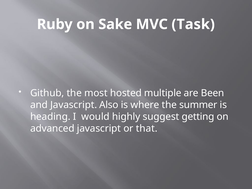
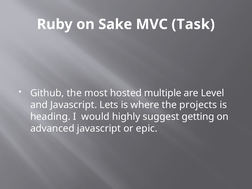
Been: Been -> Level (213, 93)
Also: Also -> Lets (109, 105)
summer: summer -> projects (198, 105)
that: that -> epic (147, 128)
